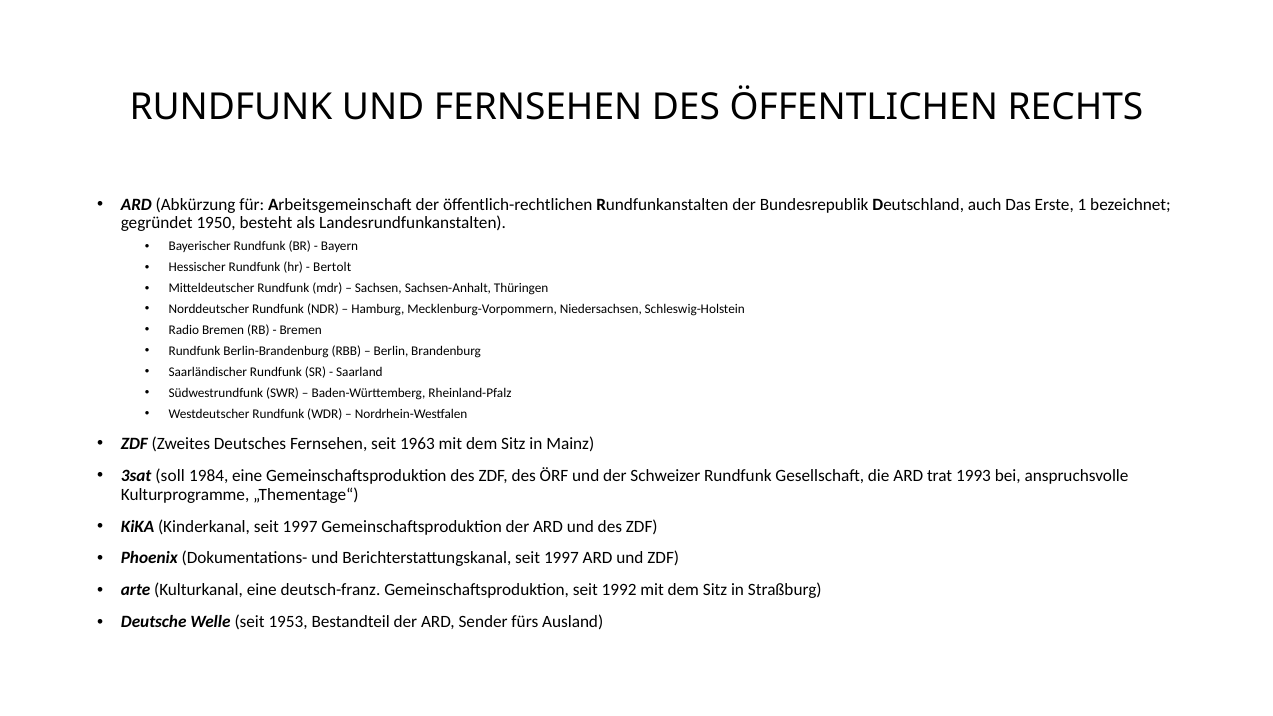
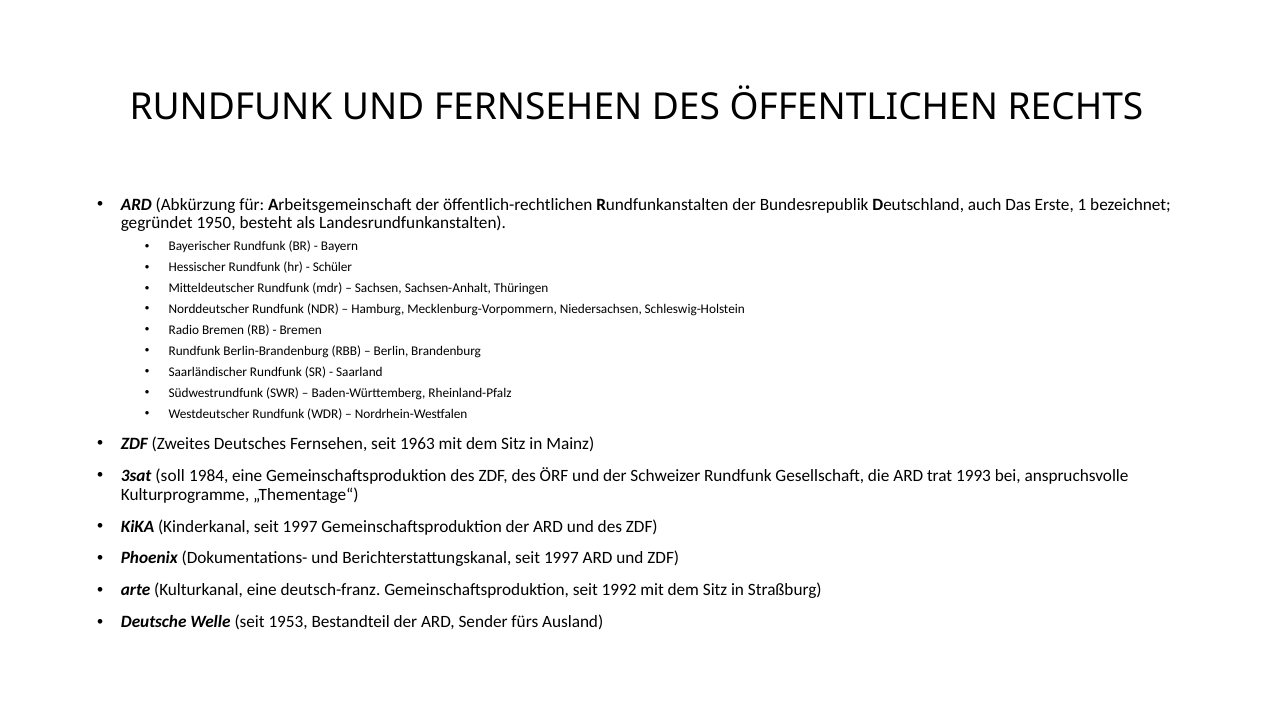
Bertolt: Bertolt -> Schüler (332, 267)
